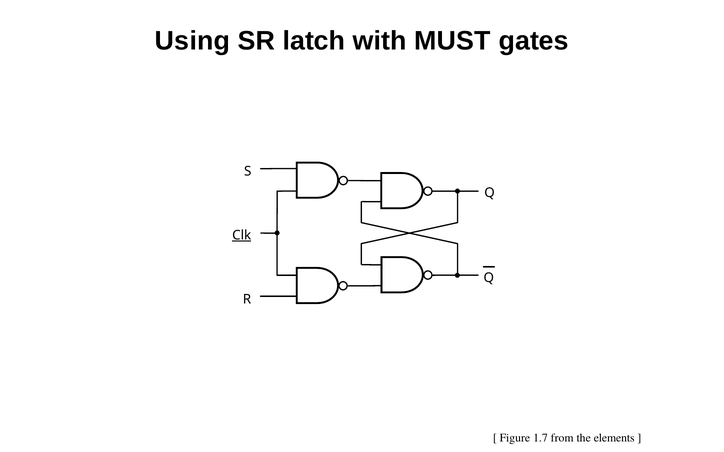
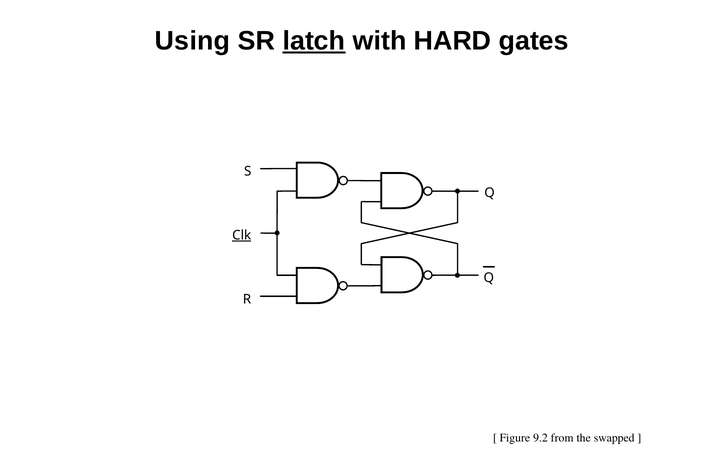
latch underline: none -> present (314, 41)
MUST: MUST -> HARD (453, 41)
1.7: 1.7 -> 9.2 (540, 438)
elements: elements -> swapped (614, 438)
